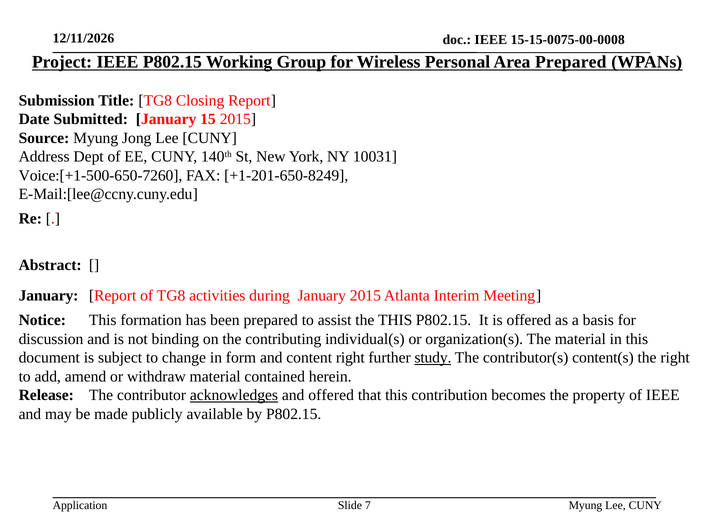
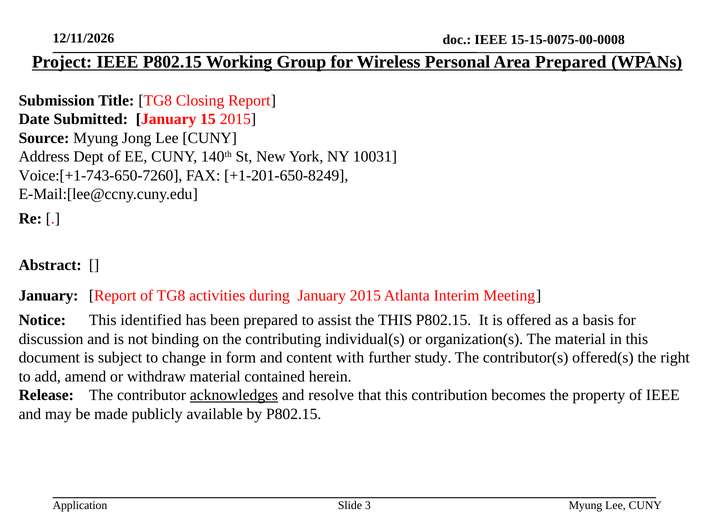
Voice:[+1-500-650-7260: Voice:[+1-500-650-7260 -> Voice:[+1-743-650-7260 (100, 176)
formation: formation -> identified (151, 320)
content right: right -> with (350, 358)
study underline: present -> none (433, 358)
content(s: content(s -> offered(s (603, 358)
and offered: offered -> resolve (331, 395)
7: 7 -> 3 (368, 506)
